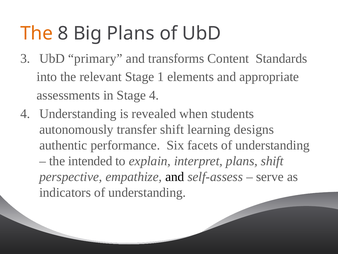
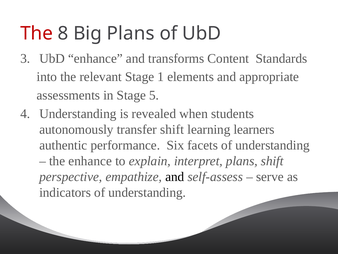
The colour: orange -> red (37, 33)
UbD primary: primary -> enhance (95, 58)
Stage 4: 4 -> 5 (154, 95)
designs: designs -> learners (254, 129)
the intended: intended -> enhance (90, 161)
